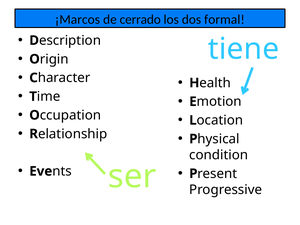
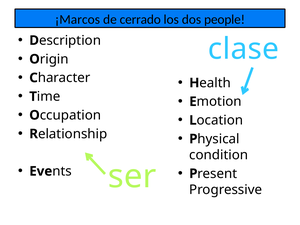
formal: formal -> people (225, 19)
tiene: tiene -> clase (243, 49)
